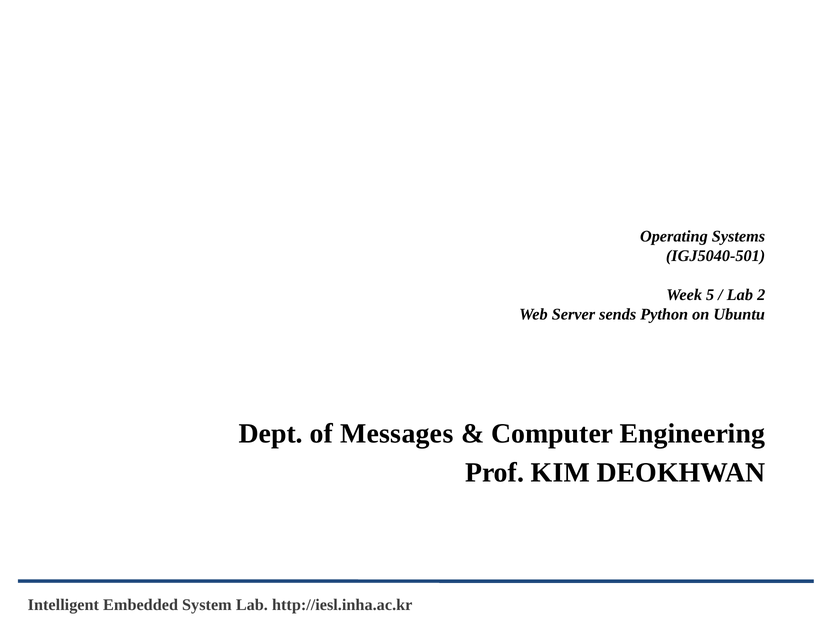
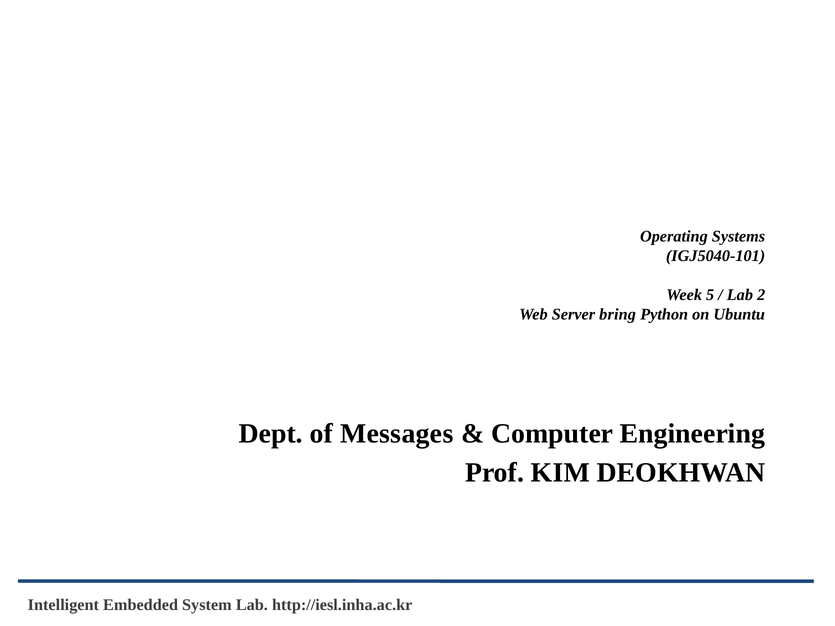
IGJ5040-501: IGJ5040-501 -> IGJ5040-101 (716, 256)
sends: sends -> bring (618, 315)
